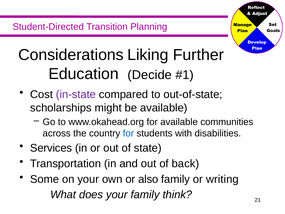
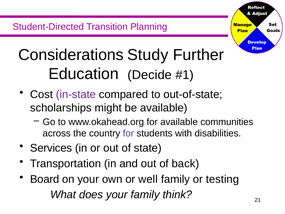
Liking: Liking -> Study (148, 55)
for colour: blue -> purple (128, 133)
Some: Some -> Board (45, 179)
also: also -> well (148, 179)
writing: writing -> testing (222, 179)
